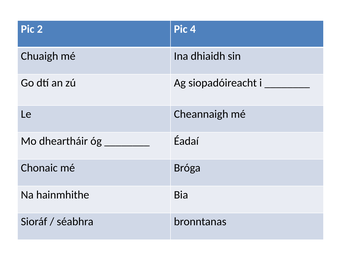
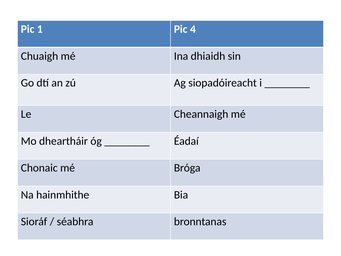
2: 2 -> 1 (40, 29)
